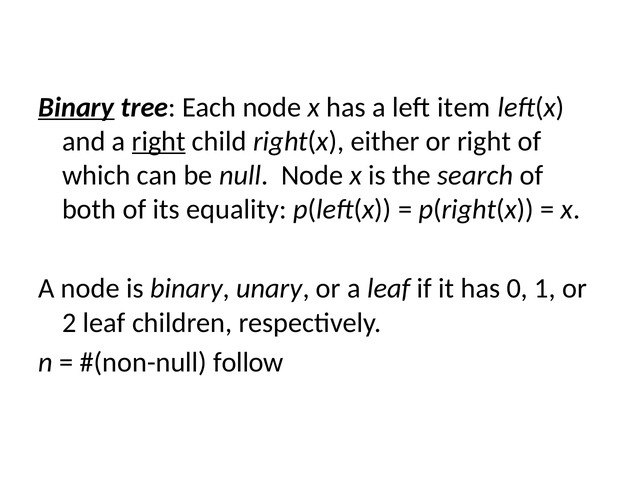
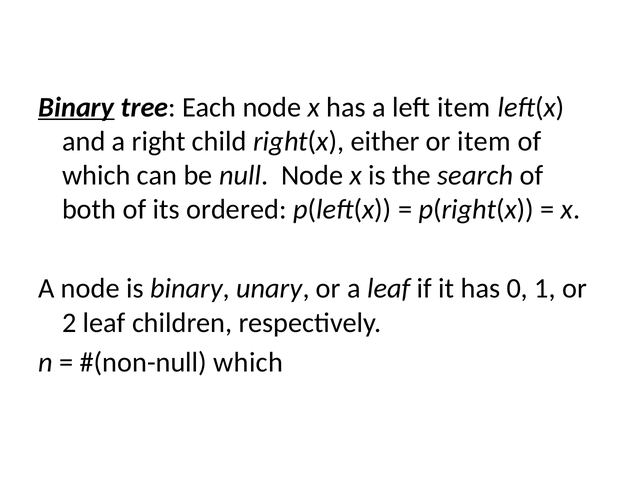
right underline: present -> none (159, 141)
or right: right -> item (484, 141)
equality: equality -> ordered (236, 209)
follow: follow -> which (248, 362)
